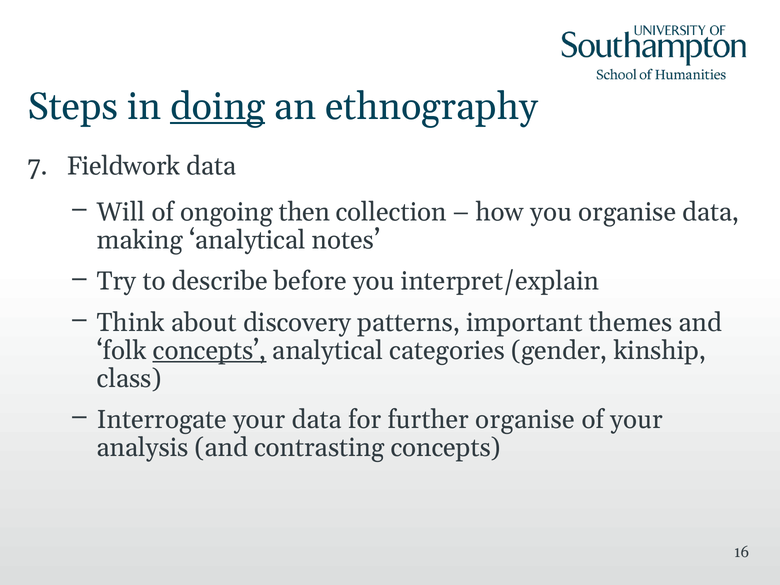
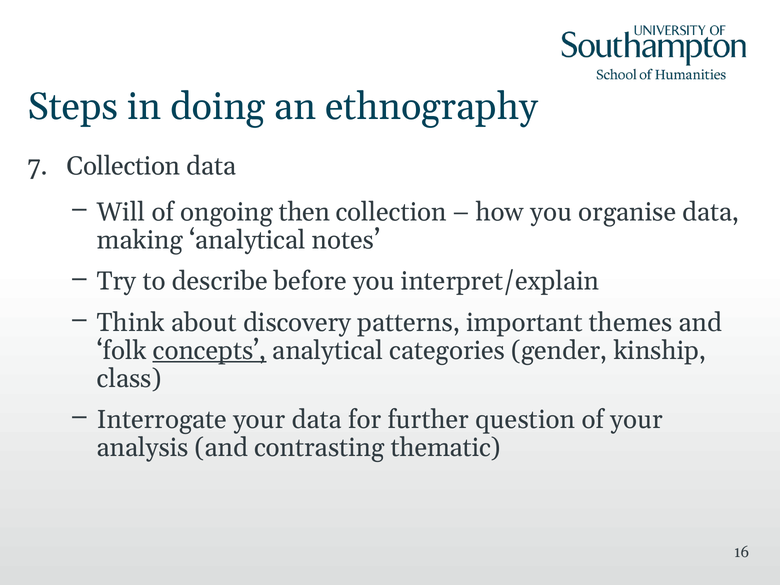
doing underline: present -> none (218, 107)
Fieldwork: Fieldwork -> Collection (123, 166)
further organise: organise -> question (525, 420)
contrasting concepts: concepts -> thematic (446, 448)
